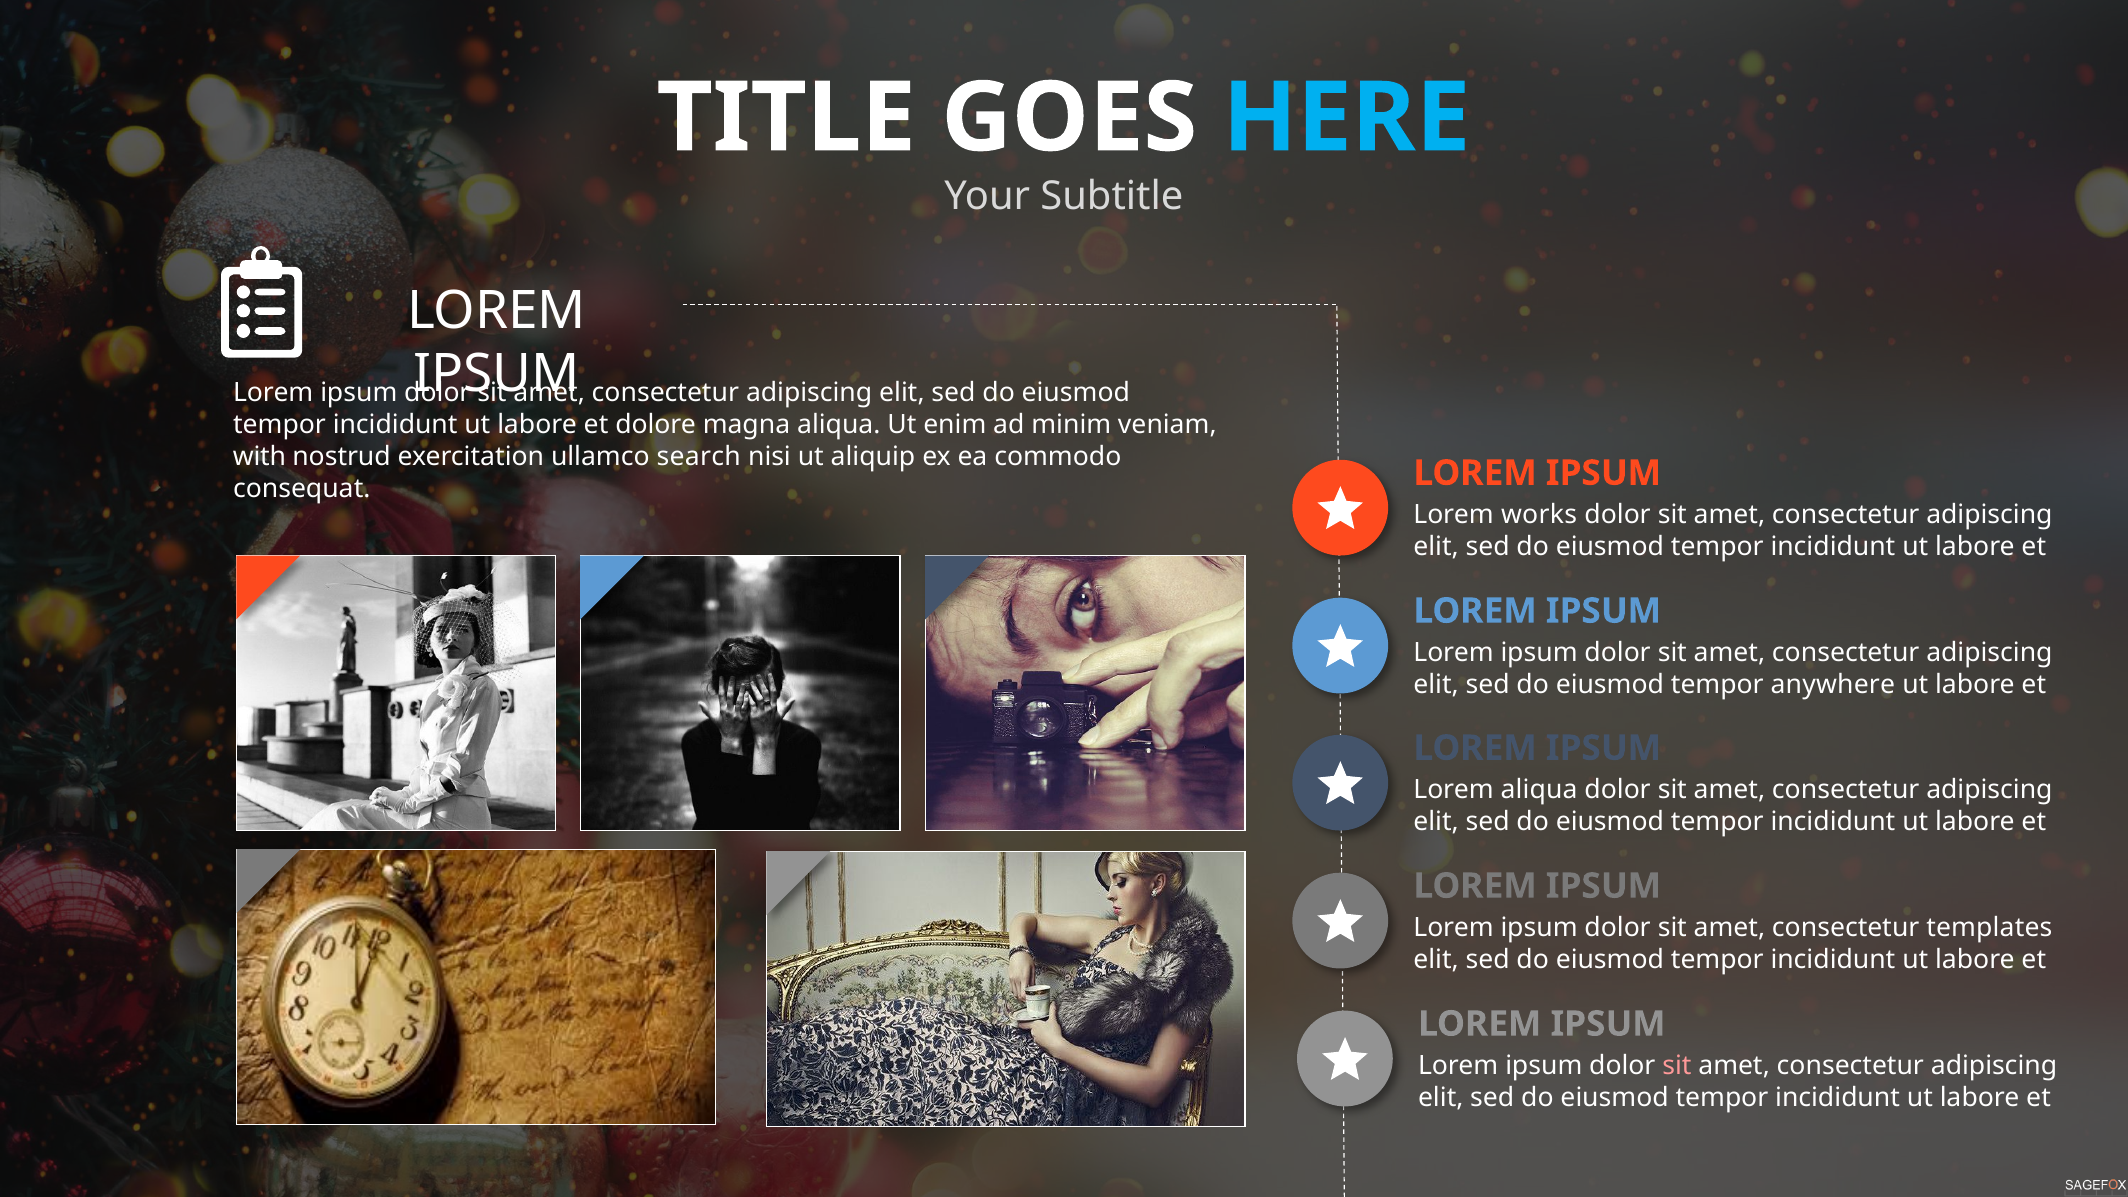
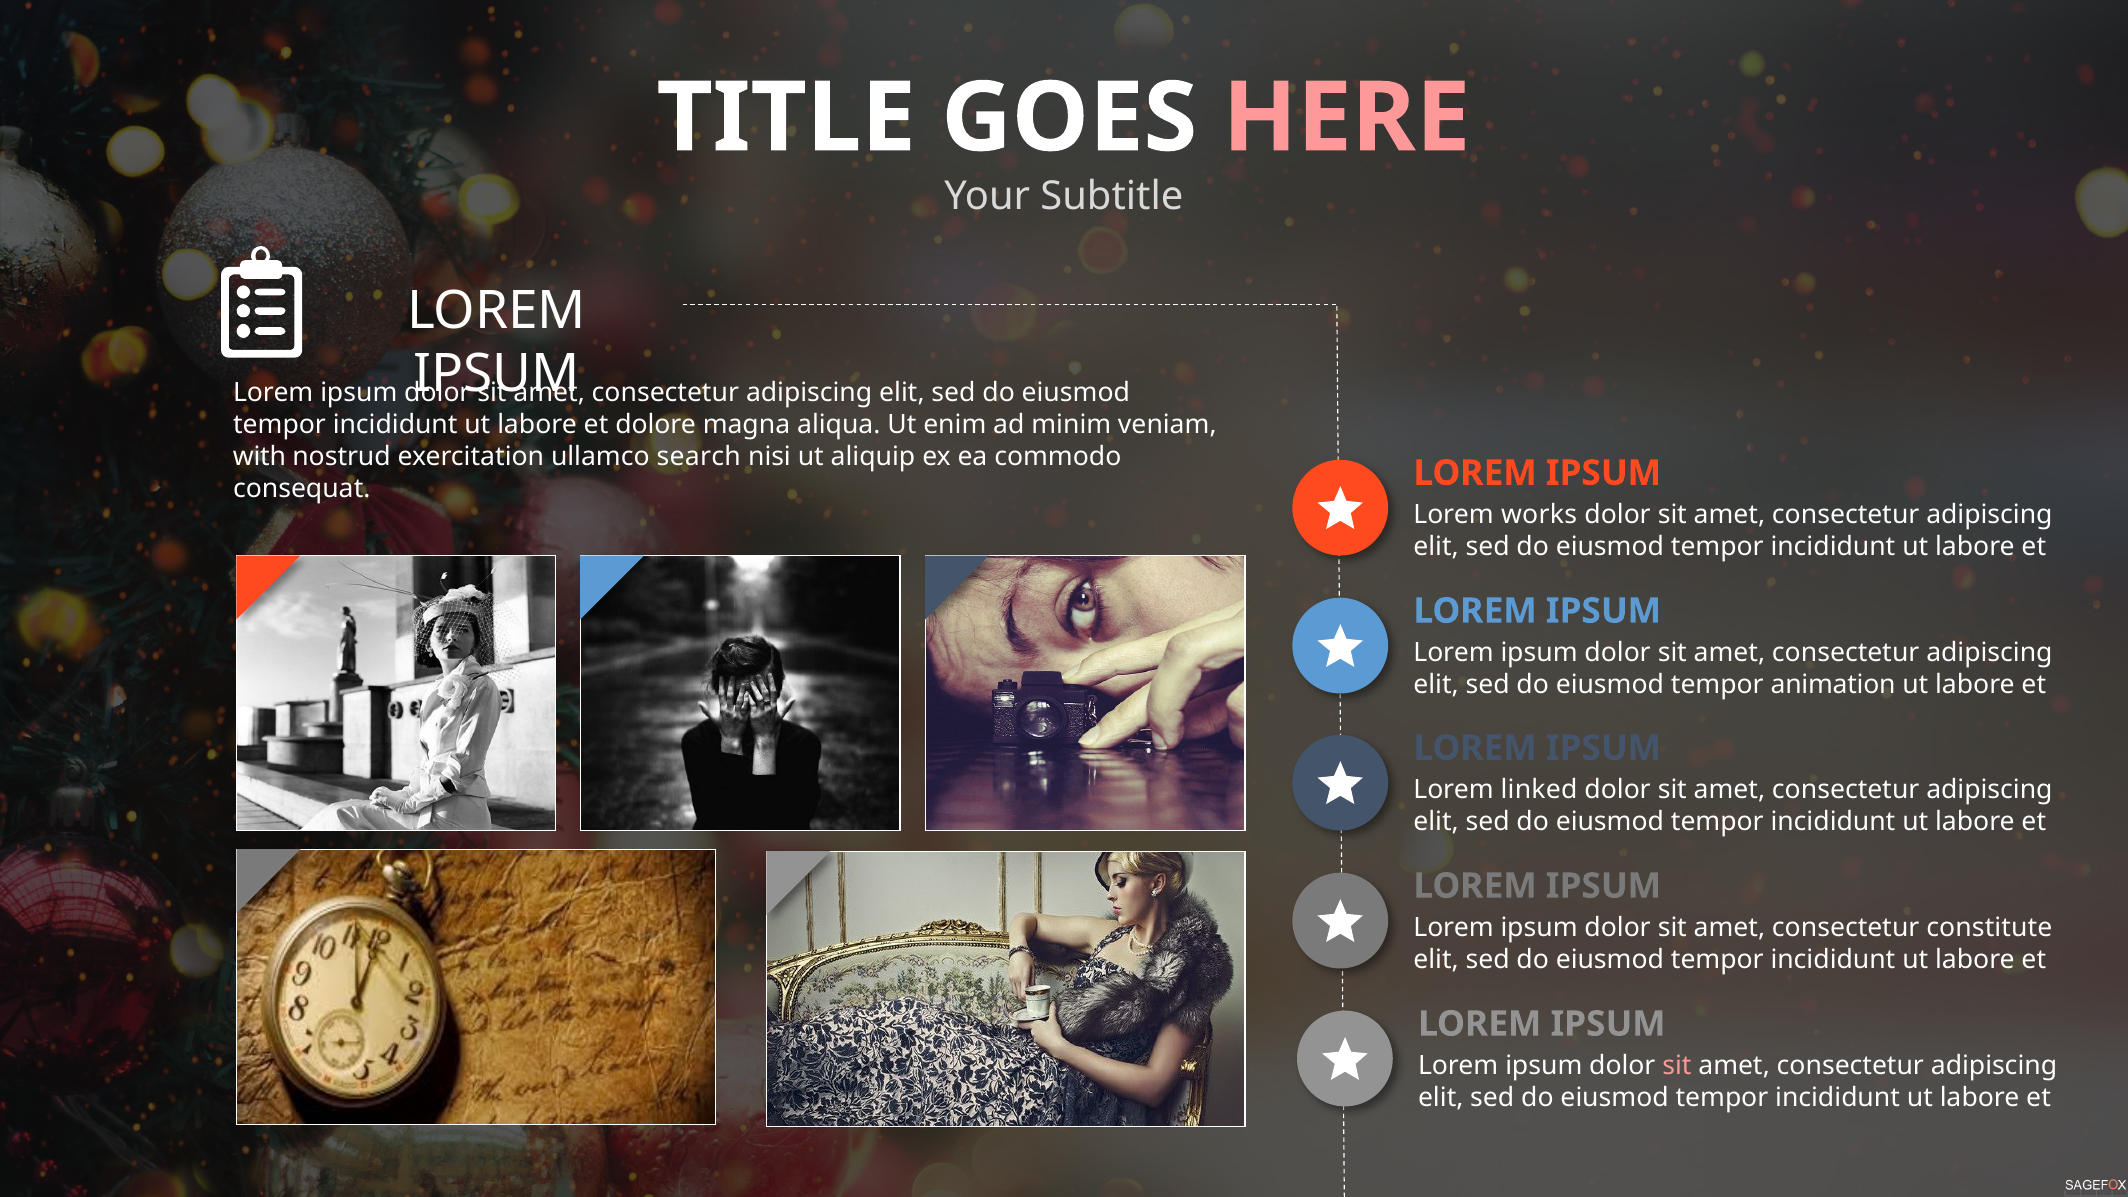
HERE colour: light blue -> pink (1346, 118)
anywhere: anywhere -> animation (1833, 685)
Lorem aliqua: aliqua -> linked (1539, 790)
templates: templates -> constitute (1989, 928)
